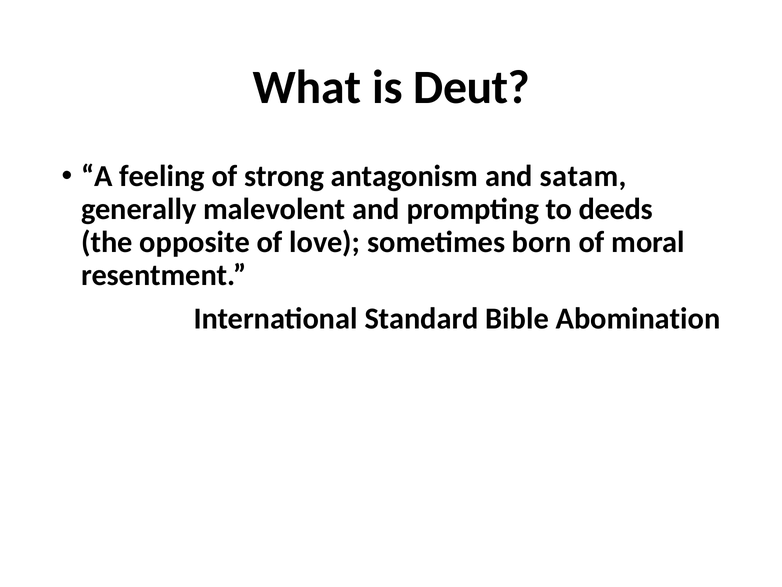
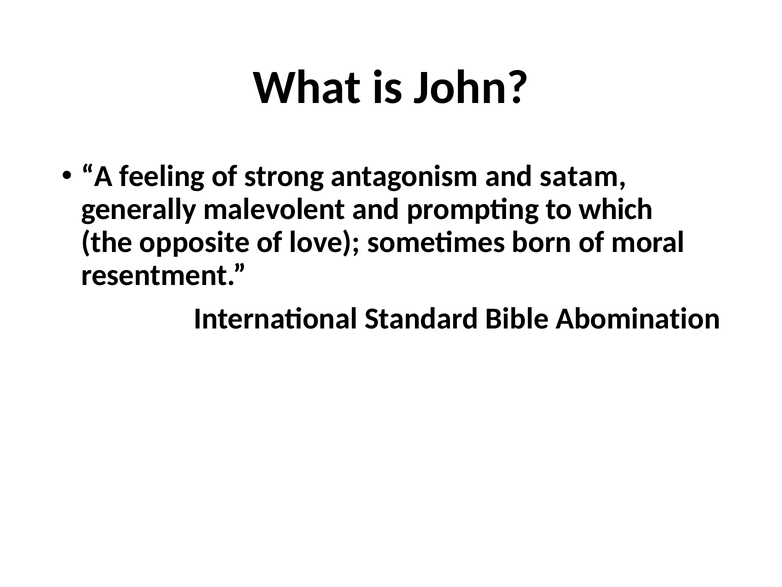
Deut: Deut -> John (471, 88)
deeds: deeds -> which (616, 209)
